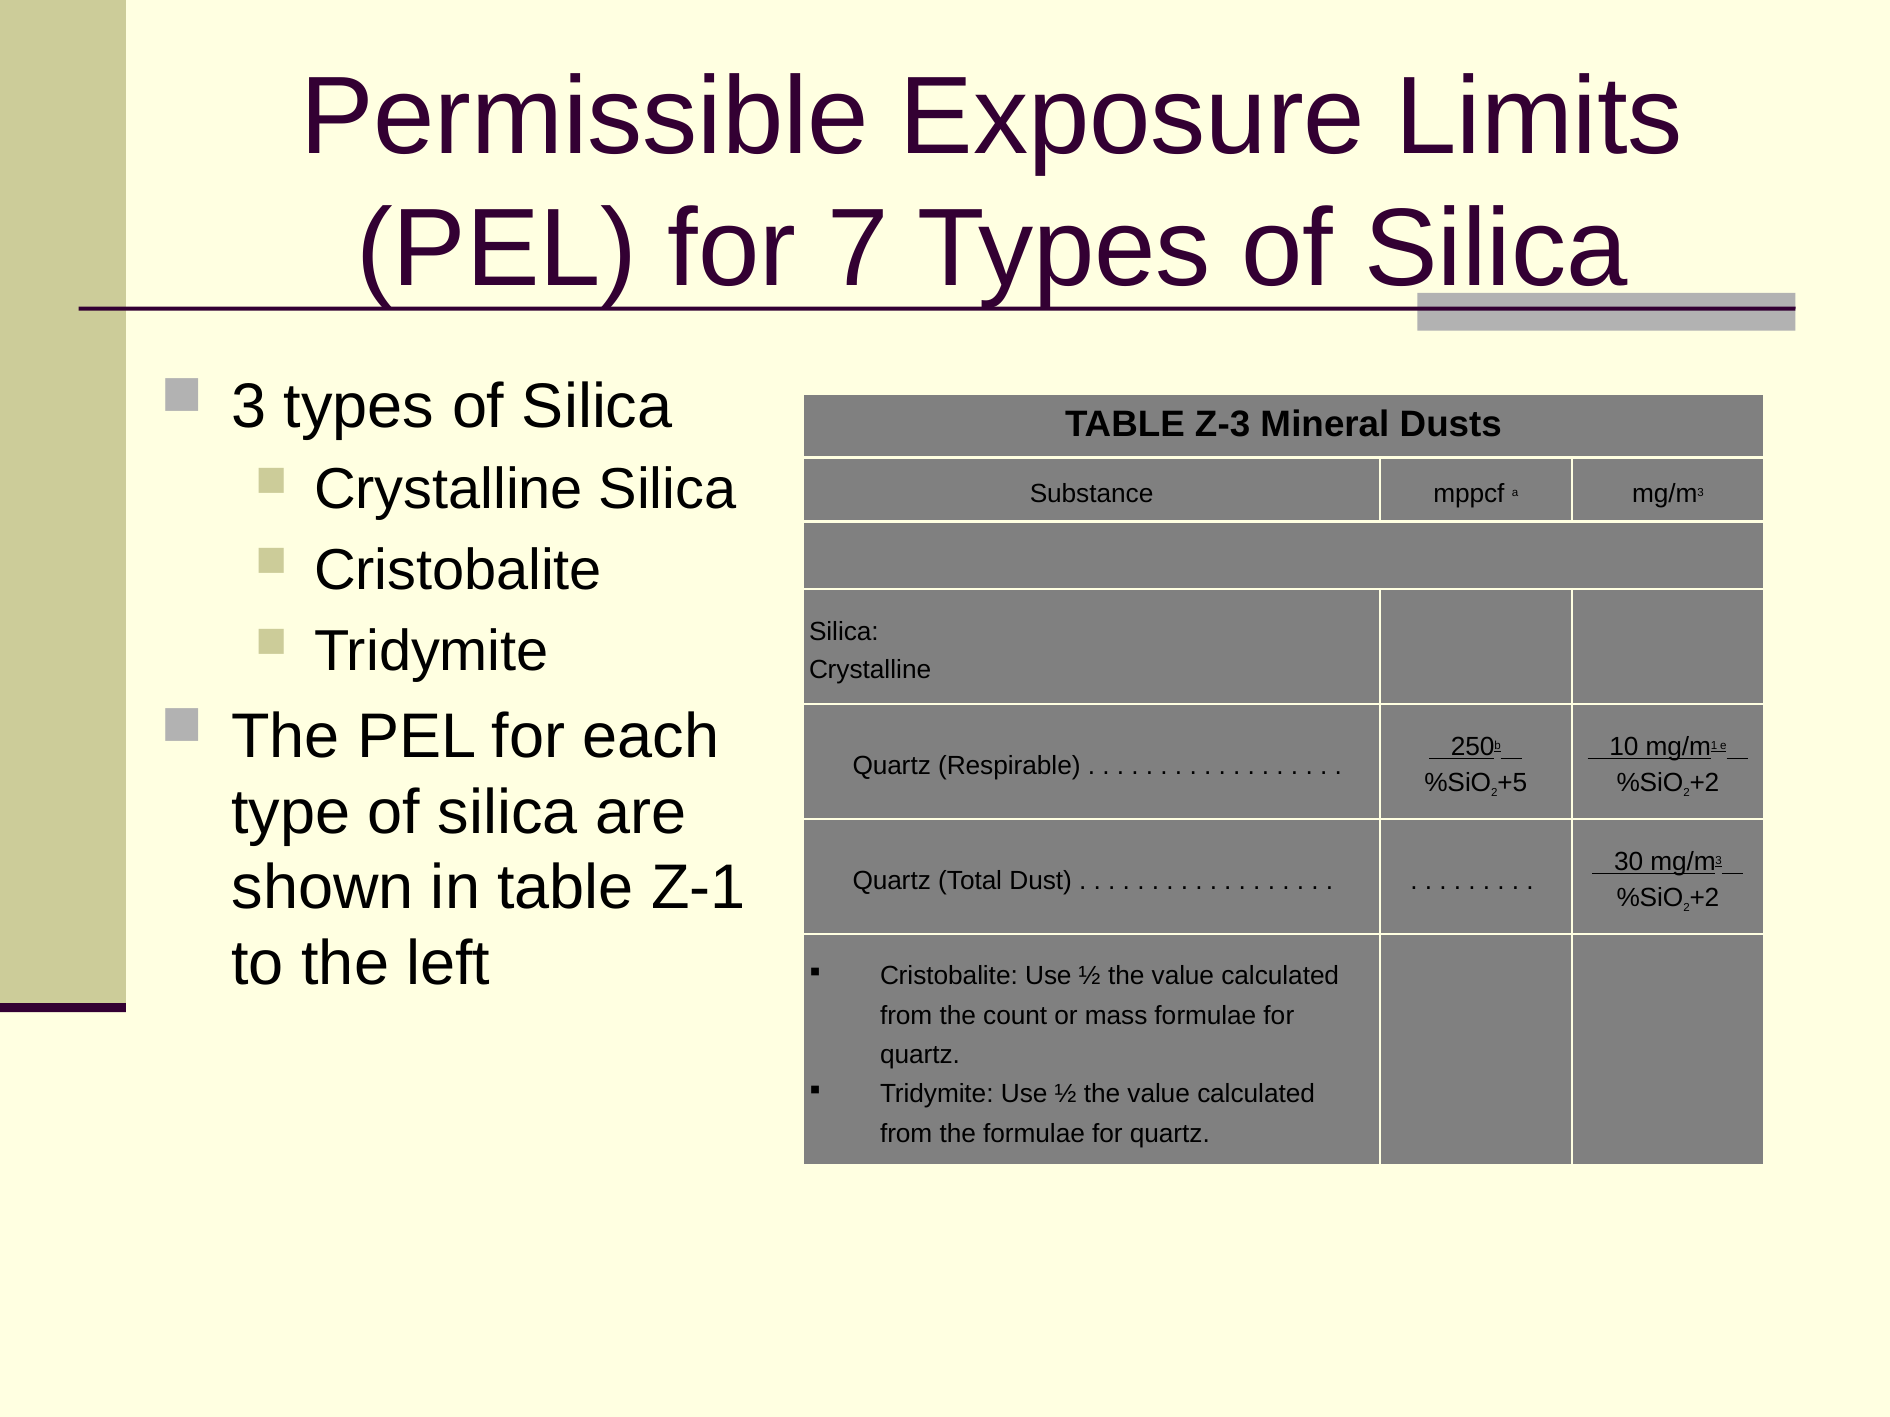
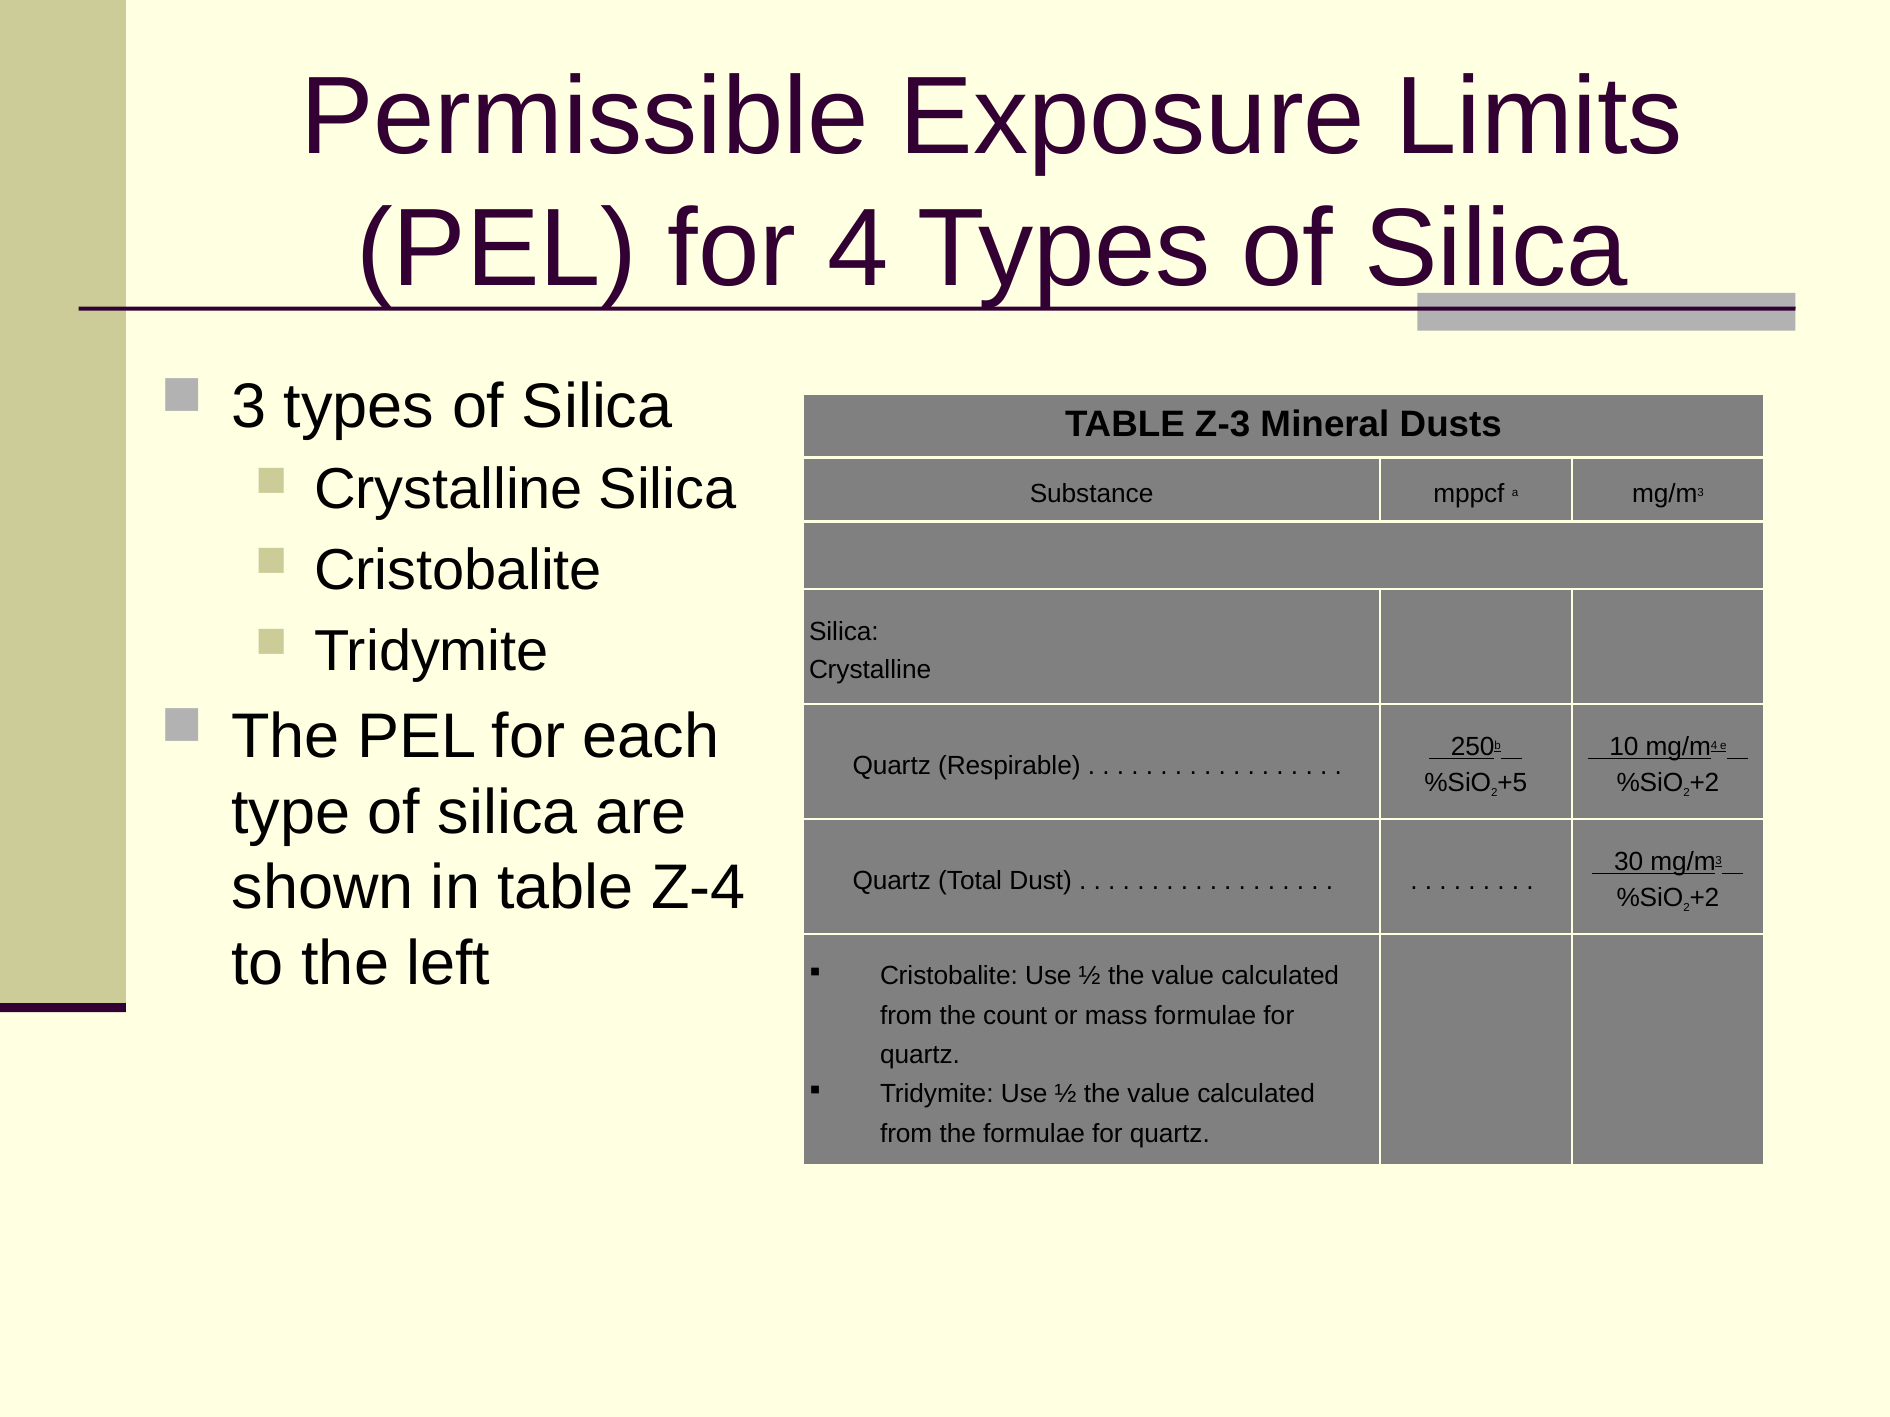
for 7: 7 -> 4 (858, 249)
1: 1 -> 4 (1714, 746)
Z-1: Z-1 -> Z-4 (699, 888)
